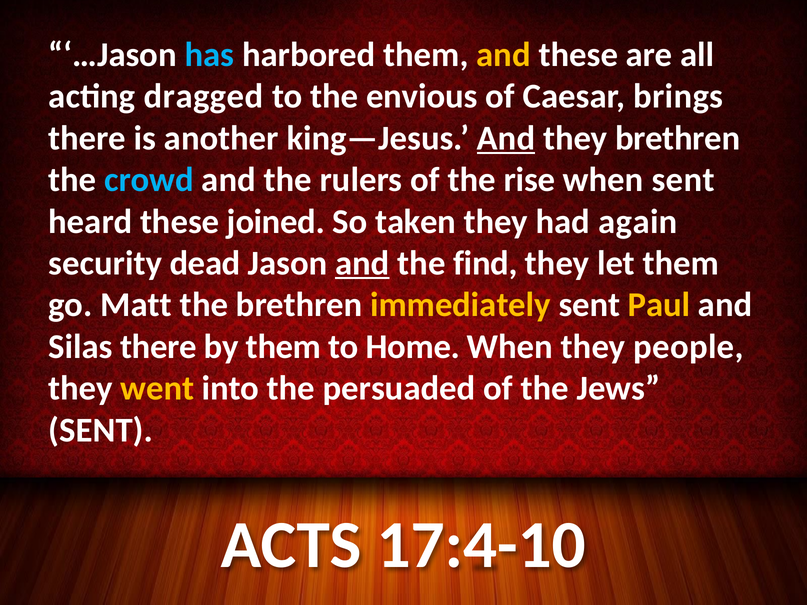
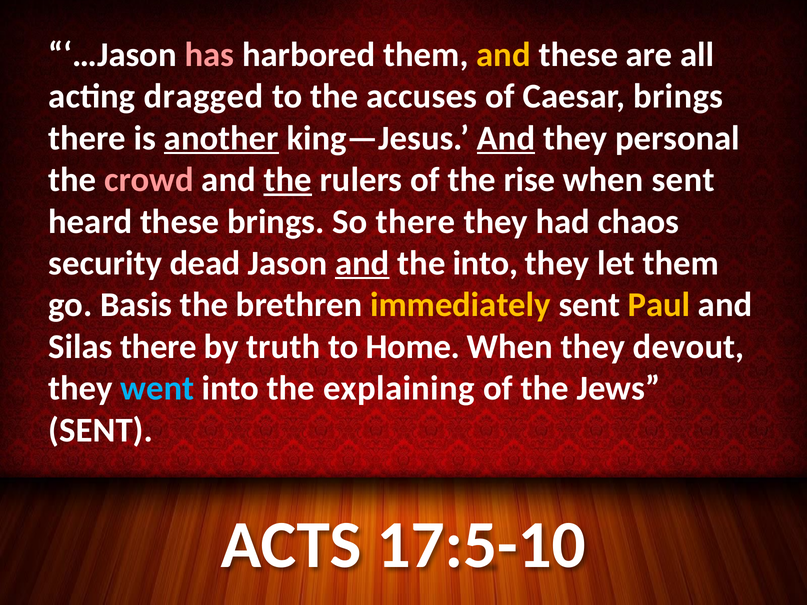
has colour: light blue -> pink (209, 55)
envious: envious -> accuses (422, 96)
another underline: none -> present (221, 138)
they brethren: brethren -> personal (677, 138)
crowd colour: light blue -> pink (149, 180)
the underline: none -> present (288, 180)
these joined: joined -> brings (276, 222)
So taken: taken -> there (415, 222)
again: again -> chaos (638, 222)
the find: find -> into (485, 263)
Matt: Matt -> Basis (136, 305)
by them: them -> truth (283, 347)
people: people -> devout (689, 347)
went colour: yellow -> light blue (157, 389)
persuaded: persuaded -> explaining (399, 389)
17:4-10: 17:4-10 -> 17:5-10 (481, 545)
